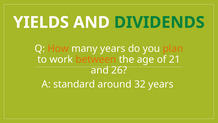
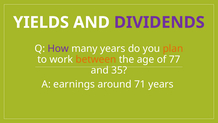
DIVIDENDS colour: green -> purple (159, 22)
How colour: orange -> purple (58, 48)
21: 21 -> 77 (175, 59)
26: 26 -> 35 (119, 70)
standard: standard -> earnings (74, 84)
32: 32 -> 71 (140, 84)
